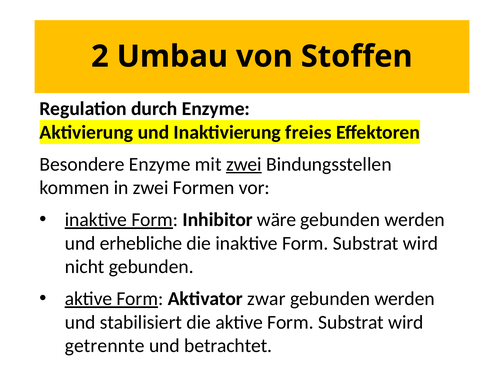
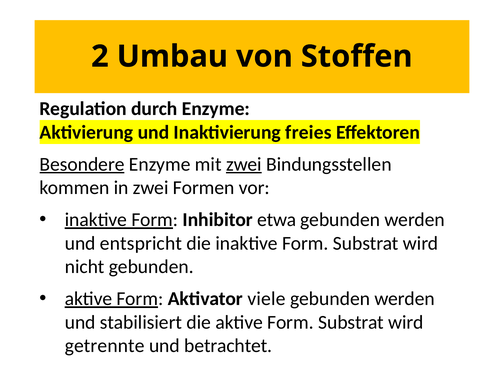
Besondere underline: none -> present (82, 164)
wäre: wäre -> etwa (277, 220)
erhebliche: erhebliche -> entspricht (141, 243)
zwar: zwar -> viele (266, 299)
